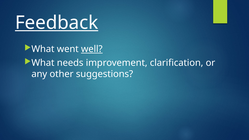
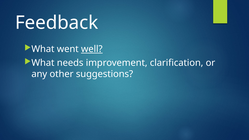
Feedback underline: present -> none (57, 23)
